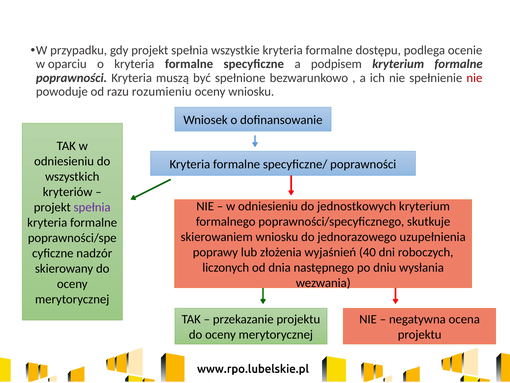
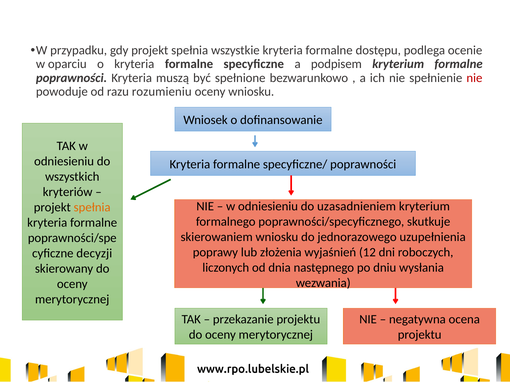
jednostkowych: jednostkowych -> uzasadnieniem (357, 206)
spełnia colour: purple -> orange (92, 207)
40: 40 -> 12 (367, 252)
nadzór: nadzór -> decyzji (94, 253)
